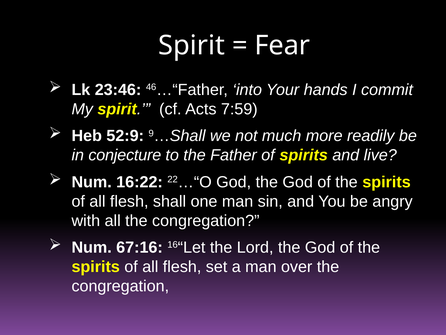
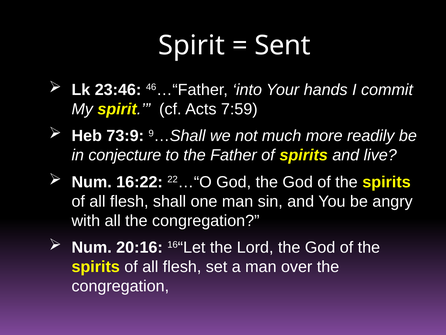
Fear: Fear -> Sent (282, 45)
52:9: 52:9 -> 73:9 (125, 136)
67:16: 67:16 -> 20:16 (140, 247)
